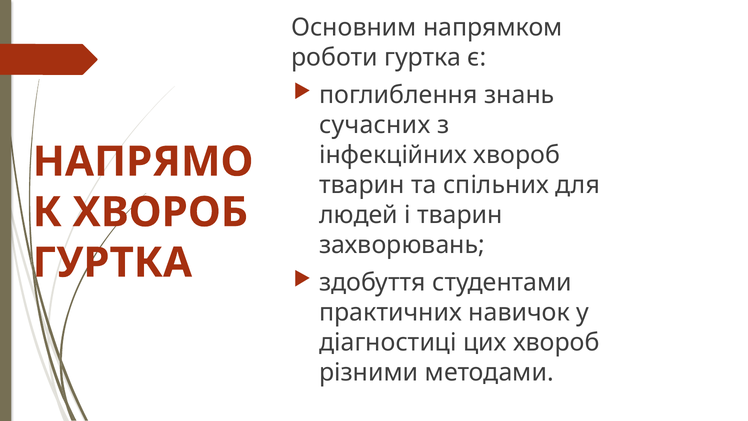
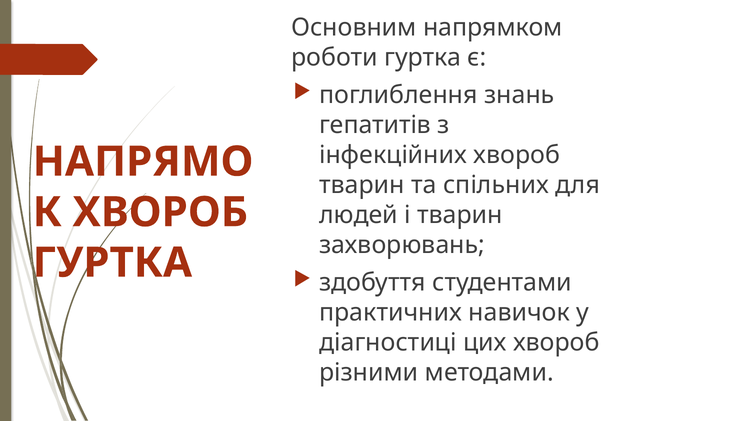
сучасних: сучасних -> гепатитів (375, 125)
